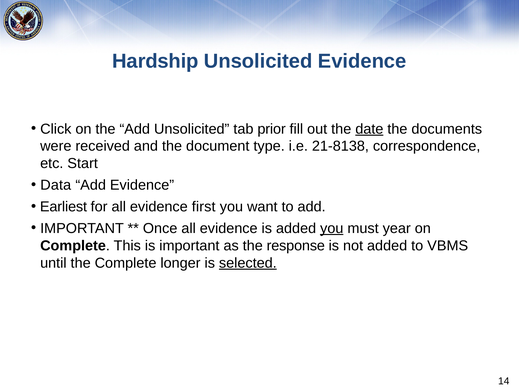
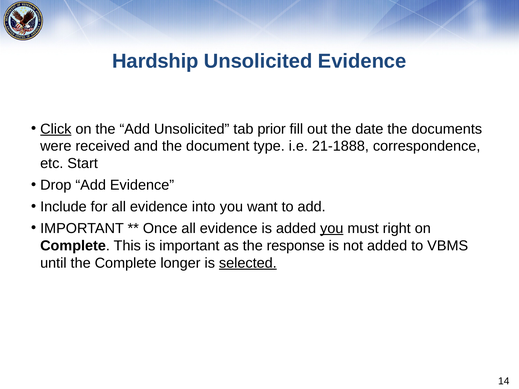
Click underline: none -> present (56, 129)
date underline: present -> none (369, 129)
21-8138: 21-8138 -> 21-1888 (340, 146)
Data: Data -> Drop (56, 185)
Earliest: Earliest -> Include (63, 207)
first: first -> into (204, 207)
year: year -> right (397, 229)
